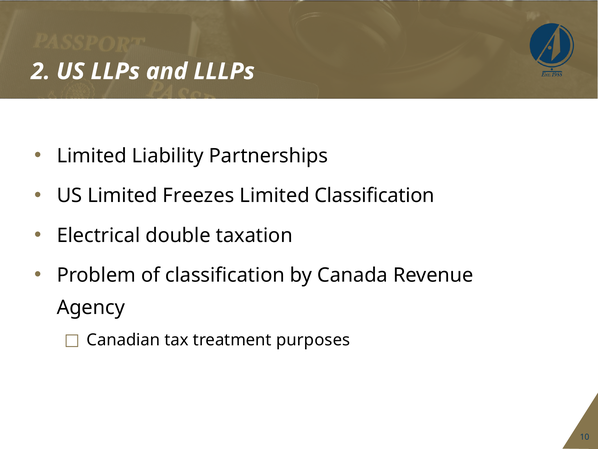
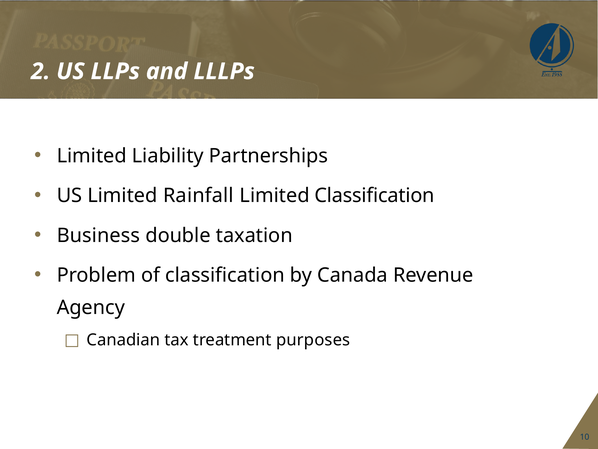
Freezes: Freezes -> Rainfall (198, 195)
Electrical: Electrical -> Business (98, 235)
